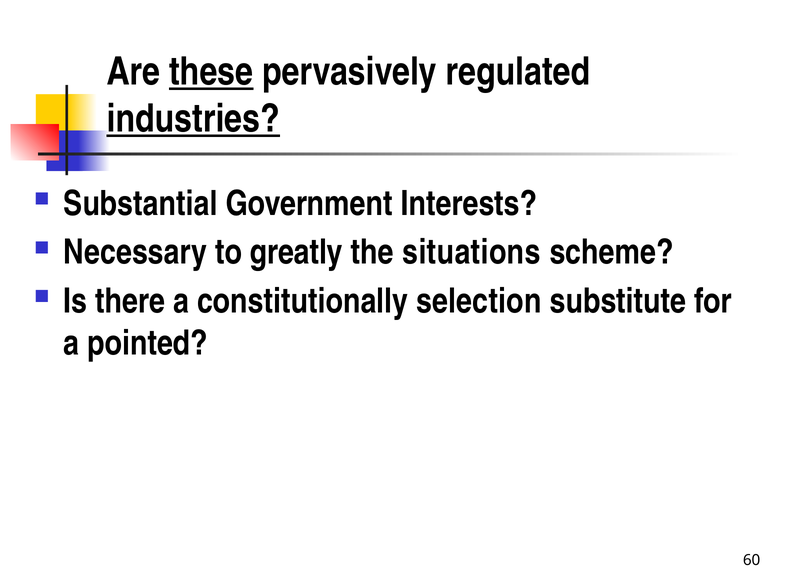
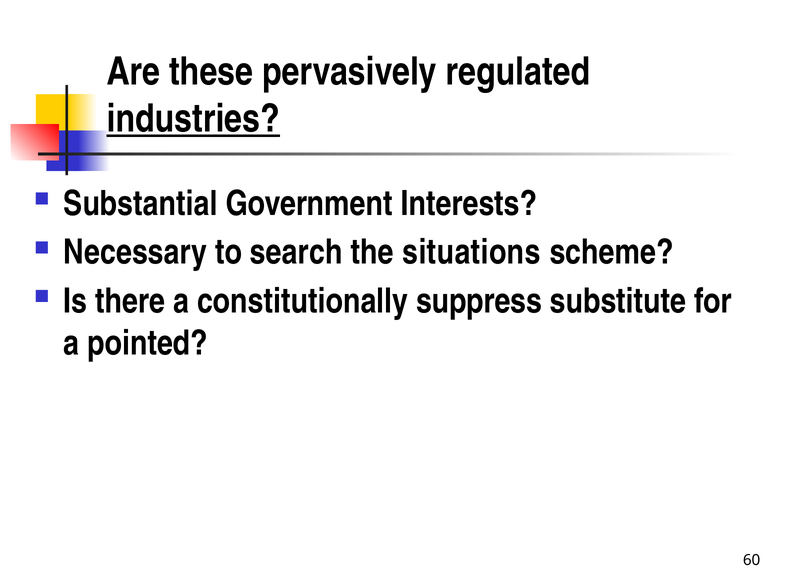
these underline: present -> none (211, 72)
greatly: greatly -> search (296, 253)
selection: selection -> suppress (479, 302)
